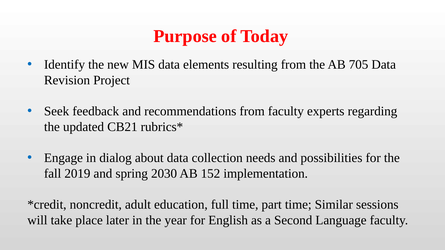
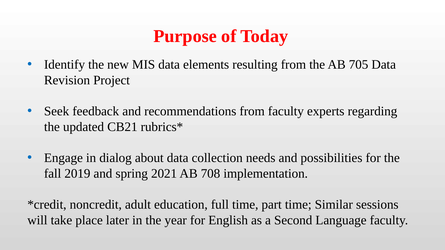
2030: 2030 -> 2021 (164, 174)
152: 152 -> 708 (210, 174)
